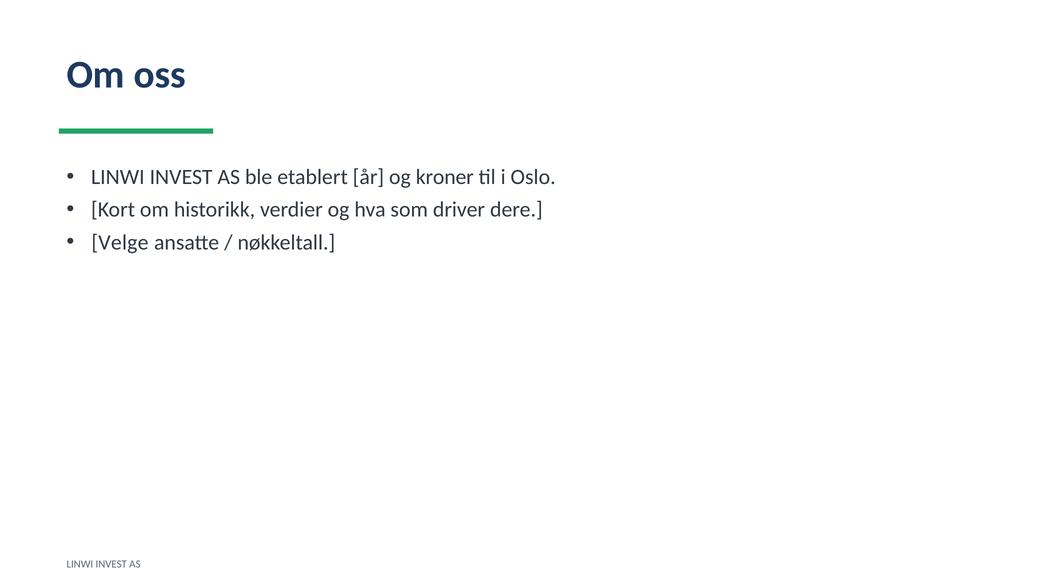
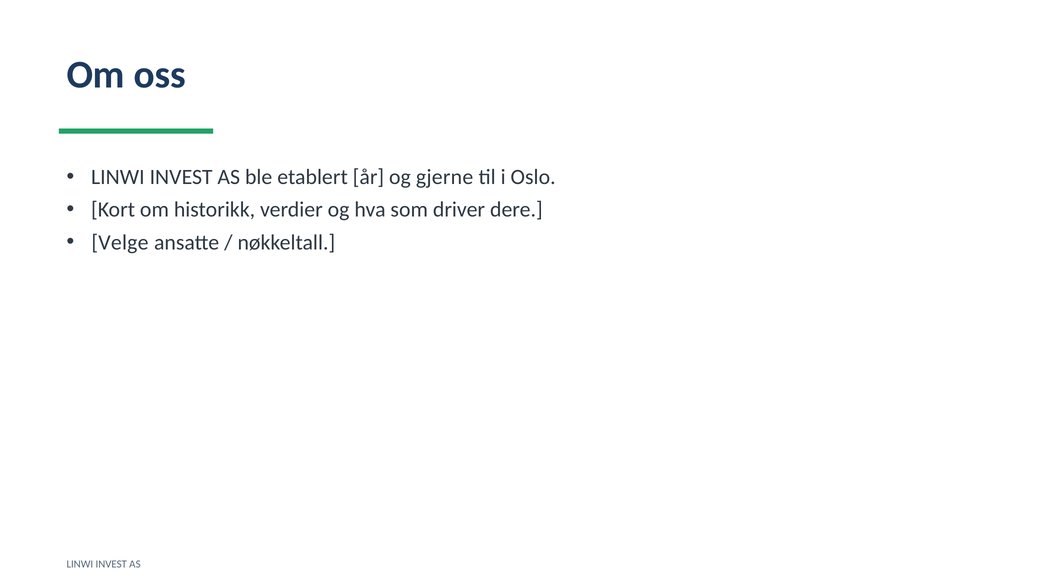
kroner: kroner -> gjerne (445, 177)
